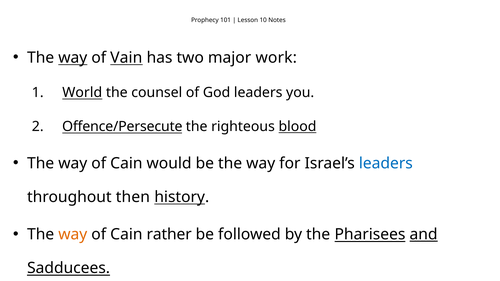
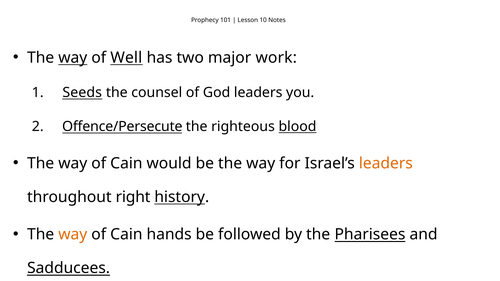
Vain: Vain -> Well (126, 58)
World: World -> Seeds (82, 93)
leaders colour: blue -> orange (386, 163)
then: then -> right (133, 197)
rather: rather -> hands (169, 235)
and underline: present -> none (424, 235)
